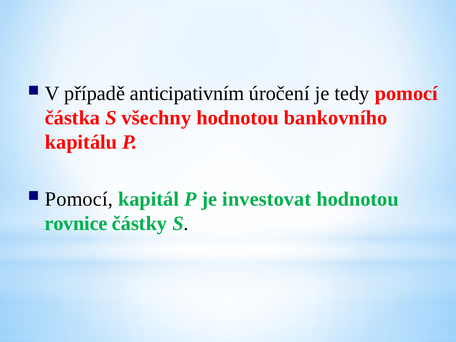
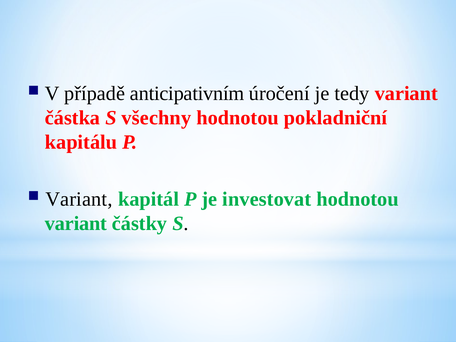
tedy pomocí: pomocí -> variant (406, 94)
bankovního: bankovního -> pokladniční (336, 118)
Pomocí: Pomocí -> Variant (79, 199)
rovnice: rovnice -> variant (76, 223)
